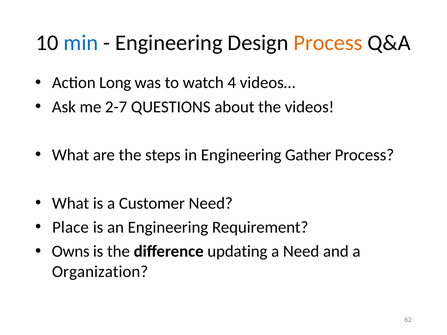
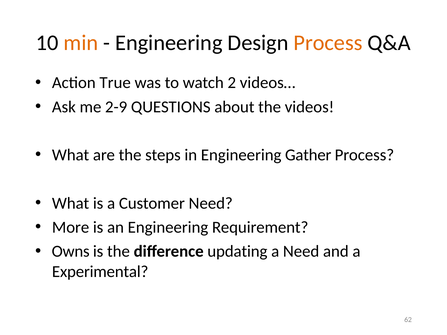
min colour: blue -> orange (81, 43)
Long: Long -> True (115, 83)
4: 4 -> 2 (232, 83)
2-7: 2-7 -> 2-9 (116, 107)
Place: Place -> More (71, 227)
Organization: Organization -> Experimental (100, 272)
